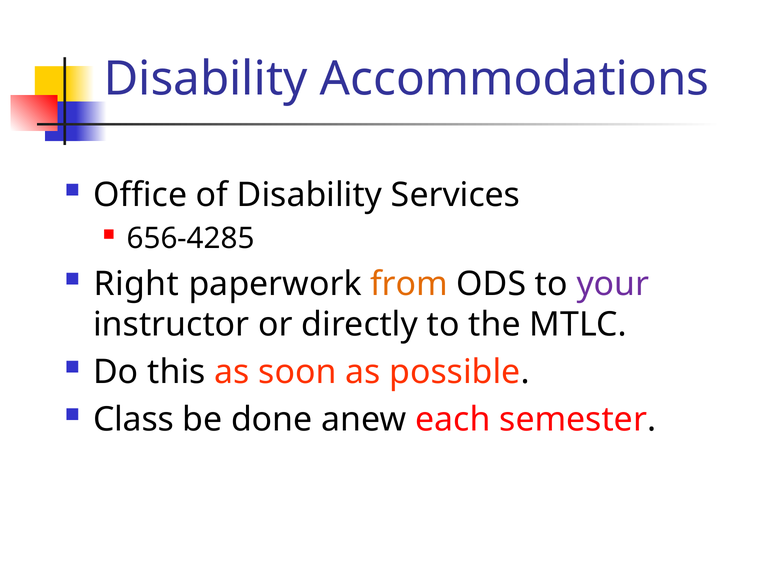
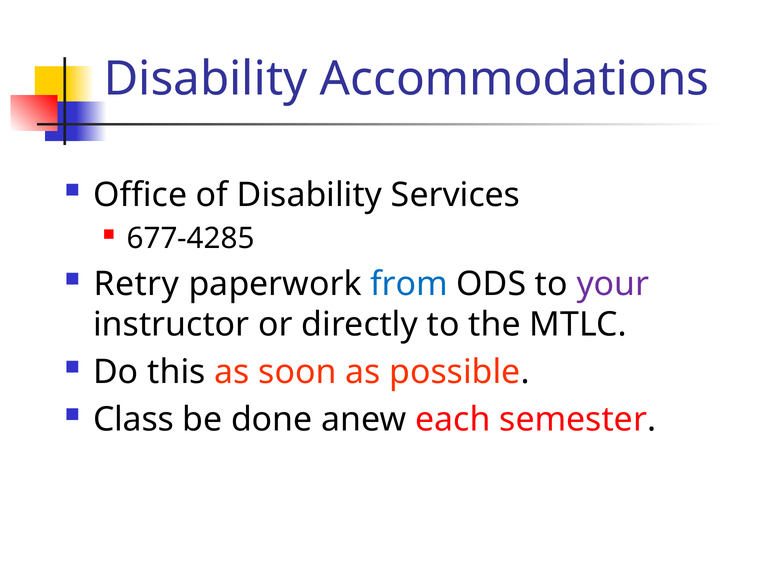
656-4285: 656-4285 -> 677-4285 (191, 238)
Right: Right -> Retry (136, 284)
from colour: orange -> blue (409, 284)
